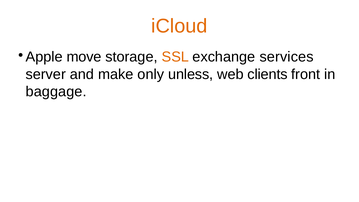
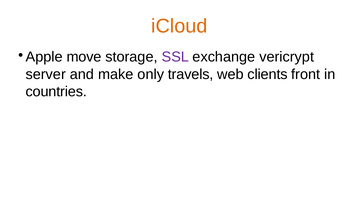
SSL colour: orange -> purple (175, 57)
services: services -> vericrypt (287, 57)
unless: unless -> travels (191, 74)
baggage: baggage -> countries (56, 92)
